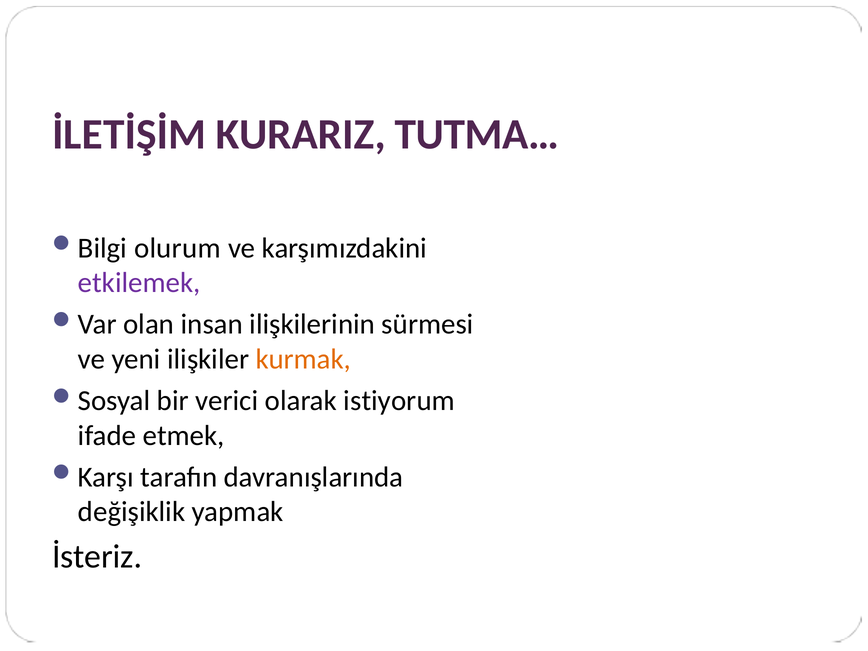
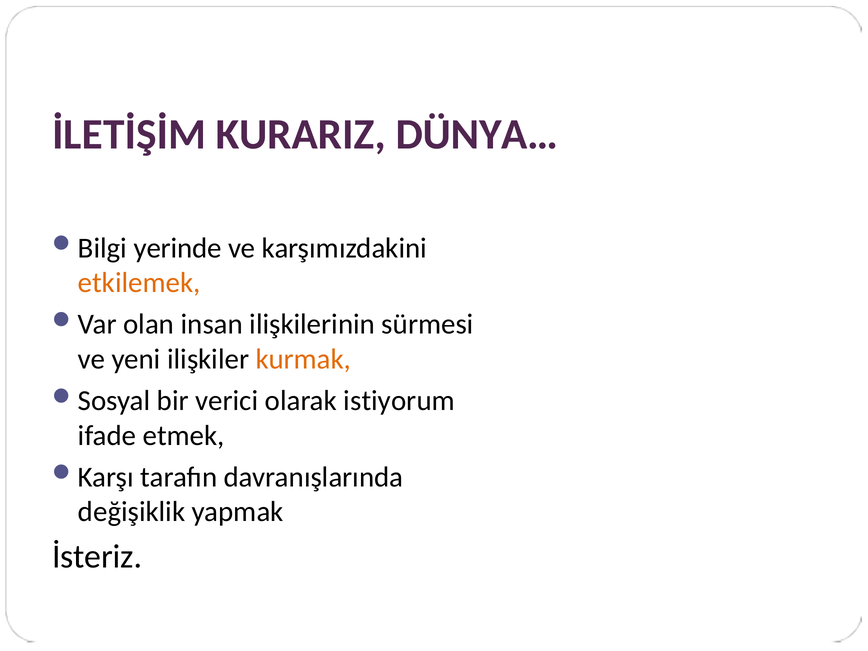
TUTMA…: TUTMA… -> DÜNYA… (477, 135)
olurum: olurum -> yerinde (178, 248)
etkilemek colour: purple -> orange (139, 283)
